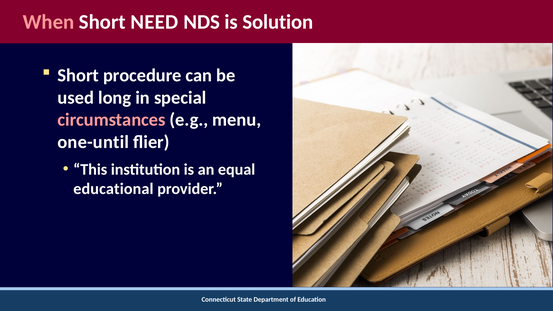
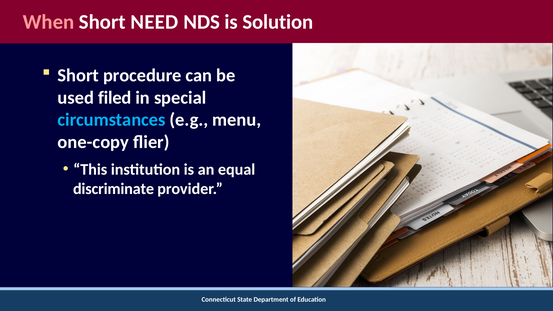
long: long -> filed (115, 98)
circumstances colour: pink -> light blue (112, 120)
one-until: one-until -> one-copy (93, 142)
educational: educational -> discriminate (114, 189)
